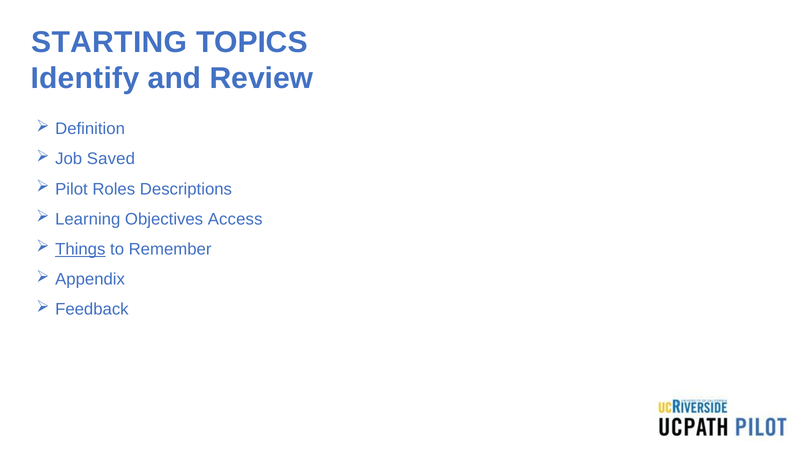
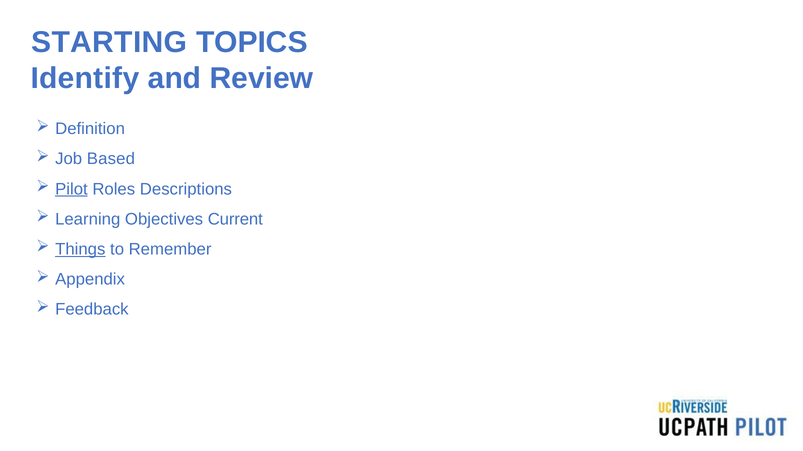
Saved: Saved -> Based (111, 159)
Pilot underline: none -> present (71, 189)
Access: Access -> Current (235, 219)
